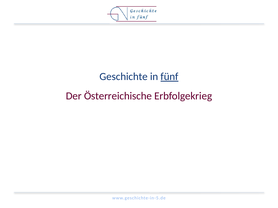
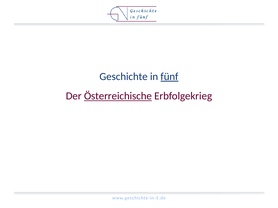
Österreichische underline: none -> present (118, 96)
